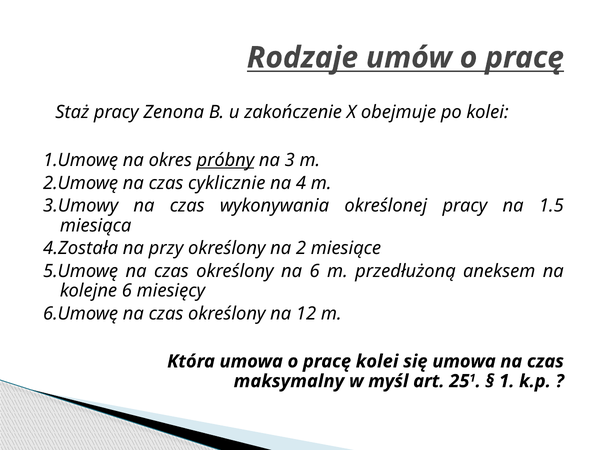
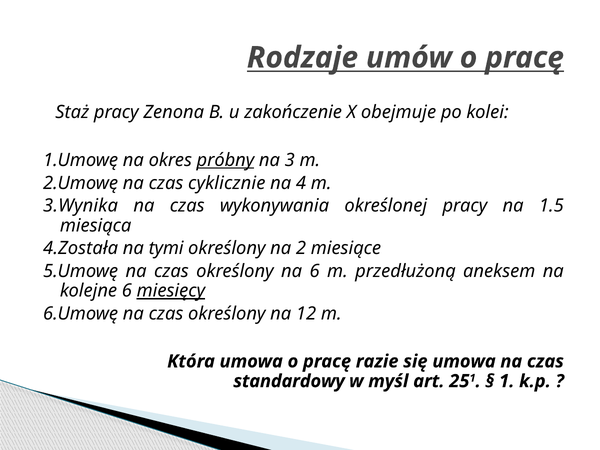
3.Umowy: 3.Umowy -> 3.Wynika (81, 206)
przy: przy -> tymi (166, 248)
miesięcy underline: none -> present (171, 291)
pracę kolei: kolei -> razie (377, 361)
maksymalny: maksymalny -> standardowy (289, 381)
